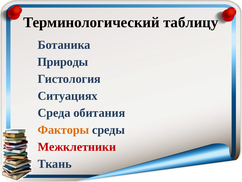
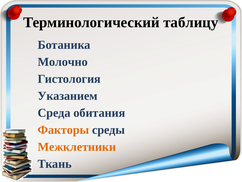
Природы: Природы -> Молочно (63, 62)
Ситуациях: Ситуациях -> Указанием (68, 96)
Межклетники colour: red -> orange (77, 146)
